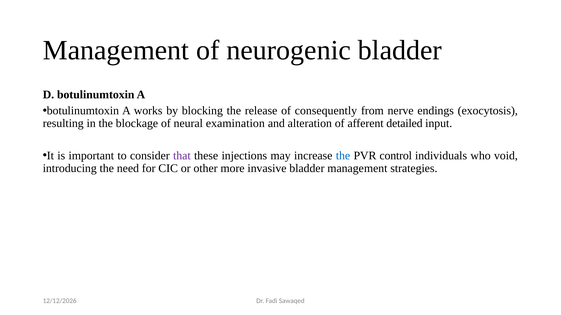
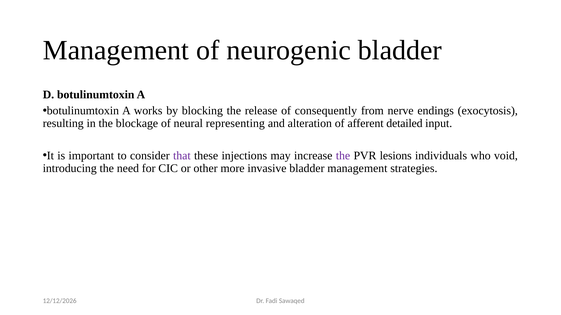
examination: examination -> representing (235, 124)
the colour: blue -> purple (343, 156)
control: control -> lesions (396, 156)
